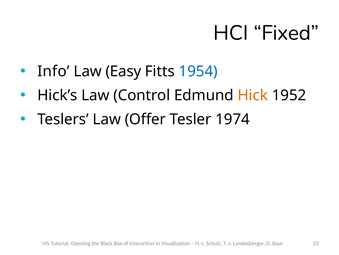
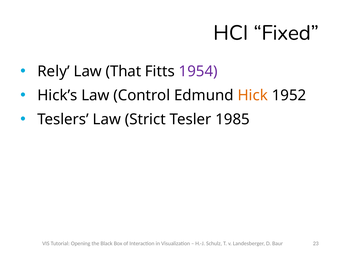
Info: Info -> Rely (53, 71)
Easy: Easy -> That (123, 71)
1954 colour: blue -> purple (198, 71)
Offer: Offer -> Strict (145, 119)
1974: 1974 -> 1985 (233, 119)
